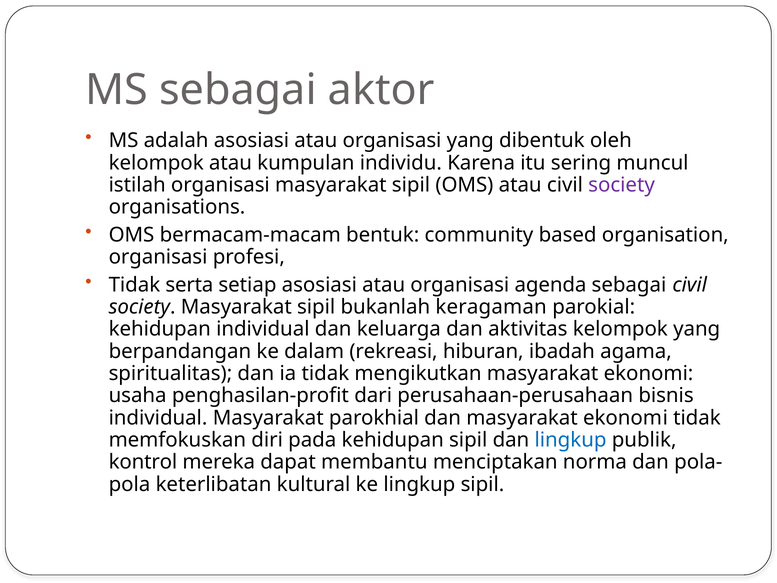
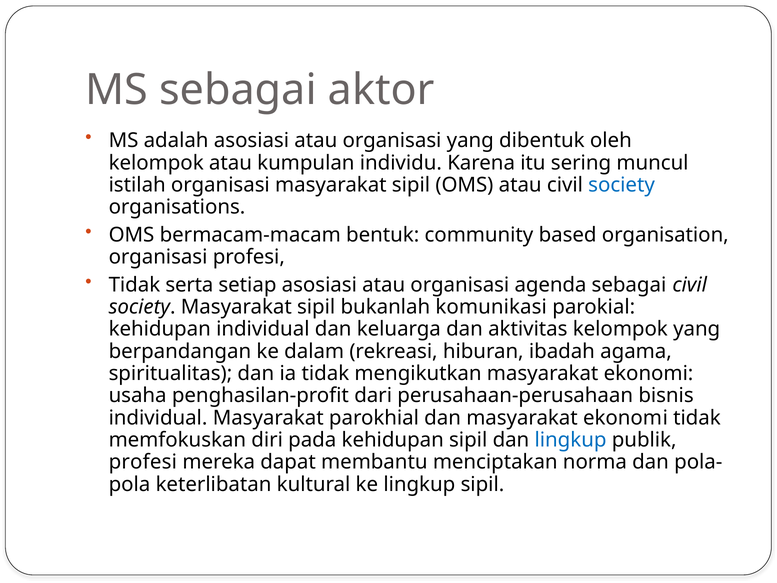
society colour: purple -> blue (622, 185)
keragaman: keragaman -> komunikasi (491, 307)
kontrol: kontrol -> profesi (143, 462)
